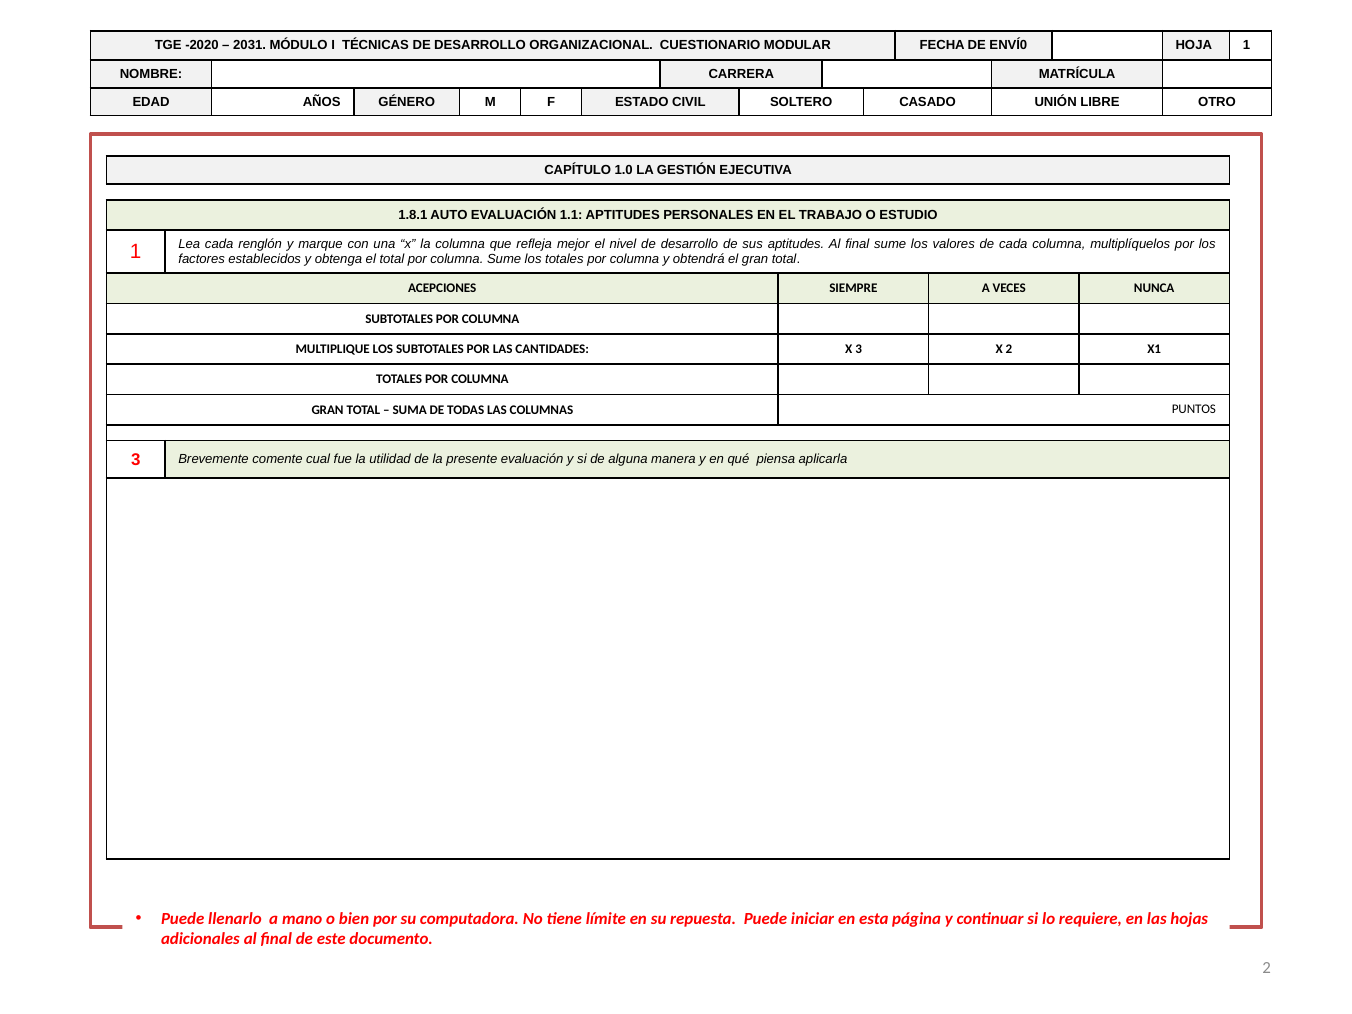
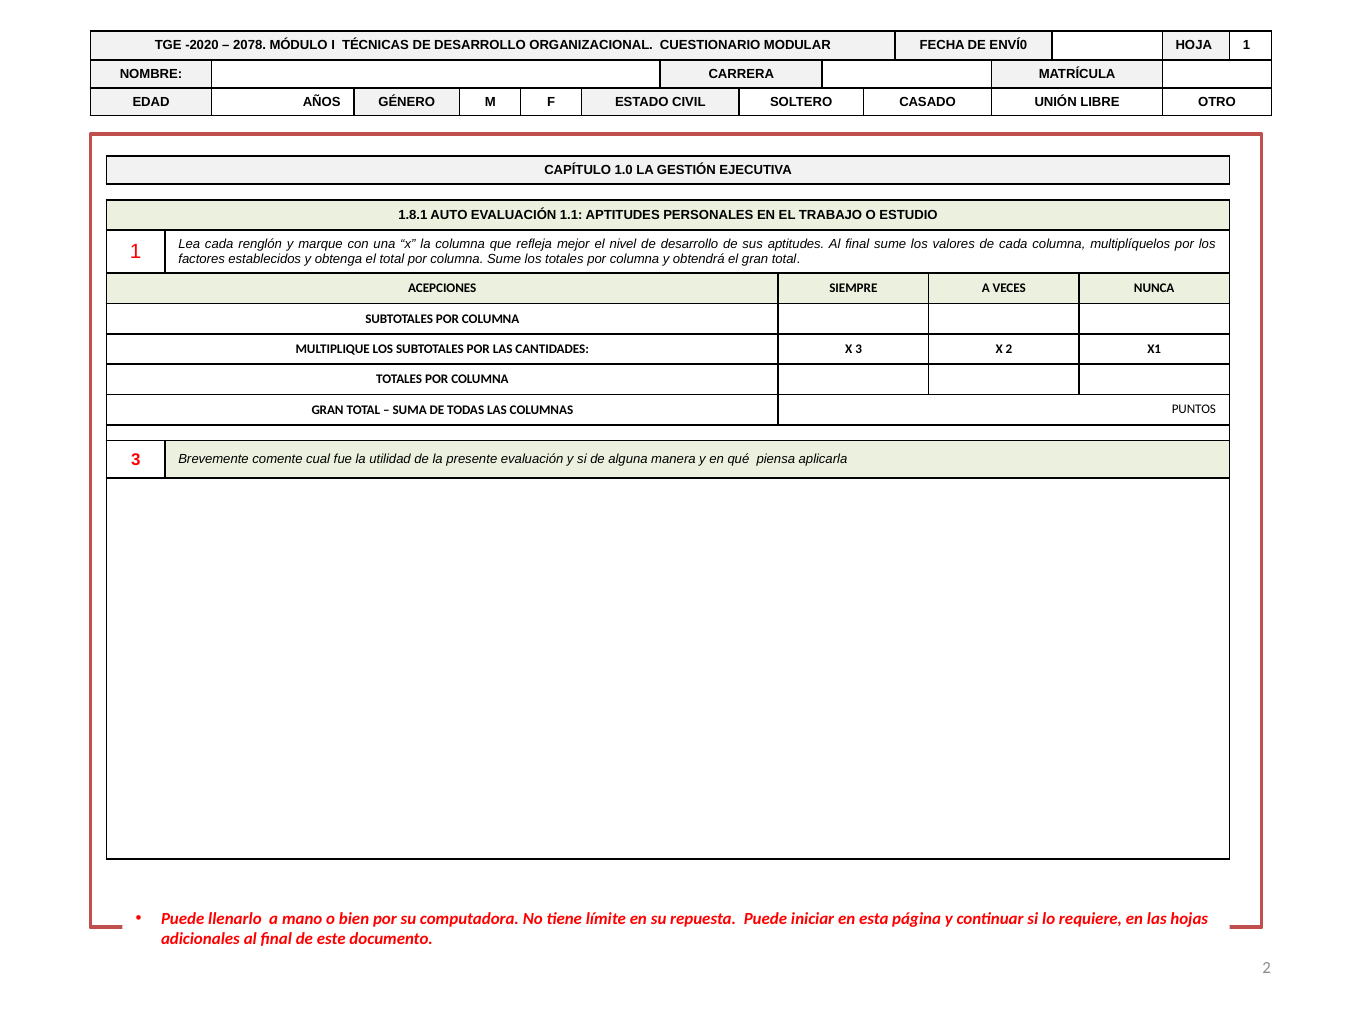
2031: 2031 -> 2078 (250, 46)
